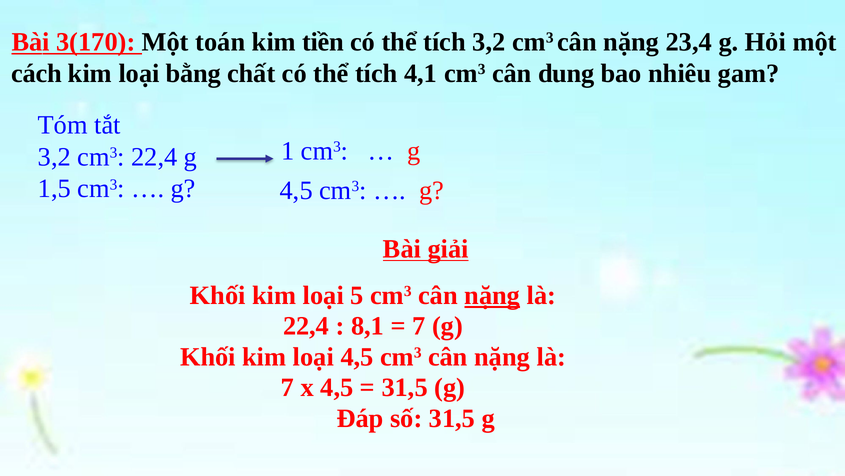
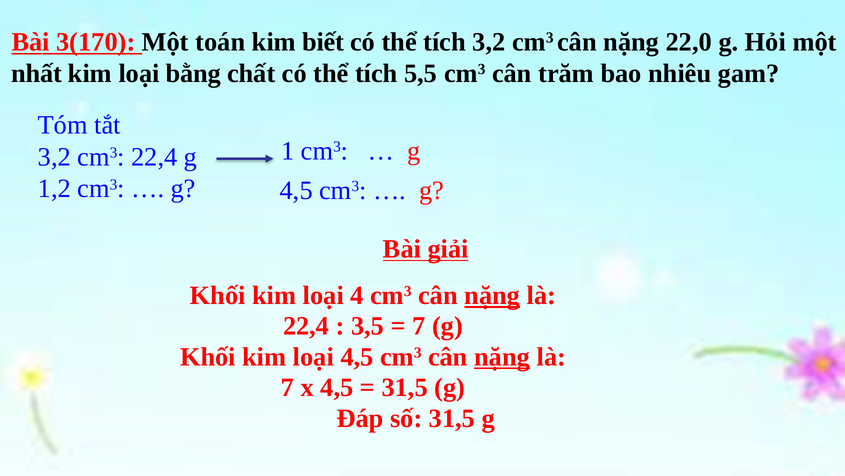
tiền: tiền -> biết (323, 42)
23,4: 23,4 -> 22,0 (689, 42)
cách: cách -> nhất (37, 74)
4,1: 4,1 -> 5,5 (421, 74)
dung: dung -> trăm (566, 74)
1,5: 1,5 -> 1,2 (54, 188)
5: 5 -> 4 (357, 295)
8,1: 8,1 -> 3,5 (368, 326)
nặng underline: none -> present (502, 356)
